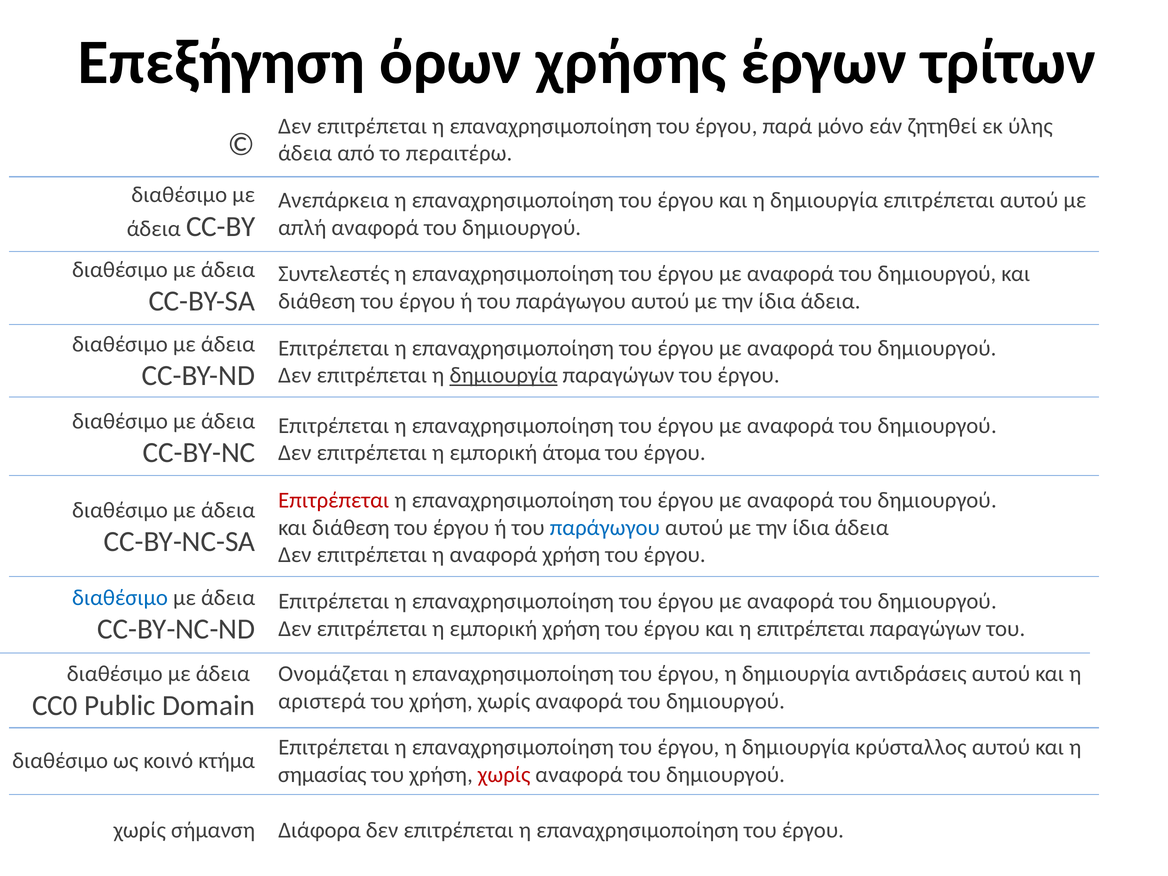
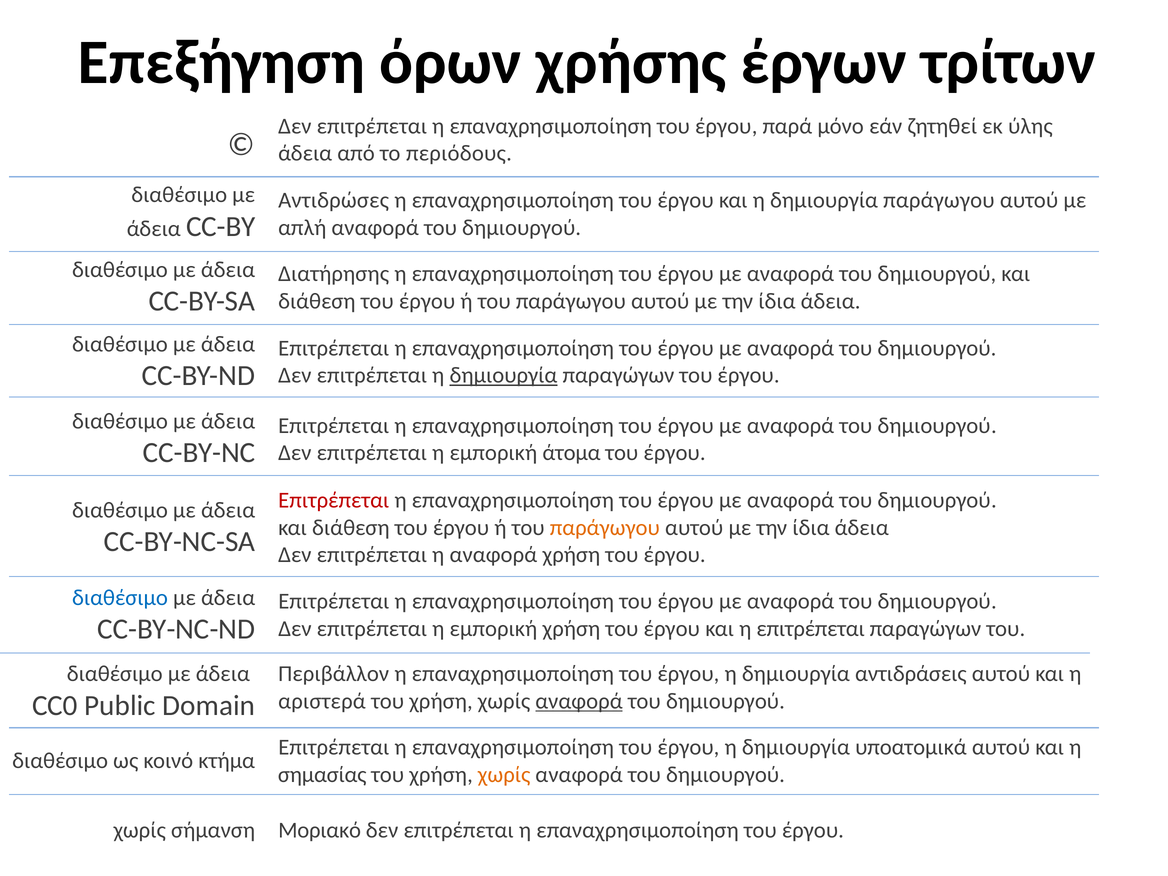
περαιτέρω: περαιτέρω -> περιόδους (459, 153)
Ανεπάρκεια: Ανεπάρκεια -> Αντιδρώσες (334, 200)
δημιουργία επιτρέπεται: επιτρέπεται -> παράγωγου (939, 200)
Συντελεστές: Συντελεστές -> Διατήρησης (334, 274)
παράγωγου colour: blue -> orange (605, 528)
Ονομάζεται: Ονομάζεται -> Περιβάλλον (334, 674)
αναφορά underline: none -> present (579, 701)
κρύσταλλος: κρύσταλλος -> υποατομικά (911, 747)
χωρίς colour: red -> orange (504, 775)
Διάφορα: Διάφορα -> Μοριακό (320, 830)
